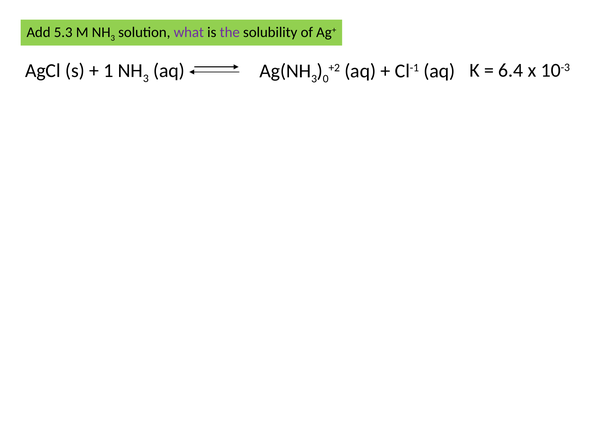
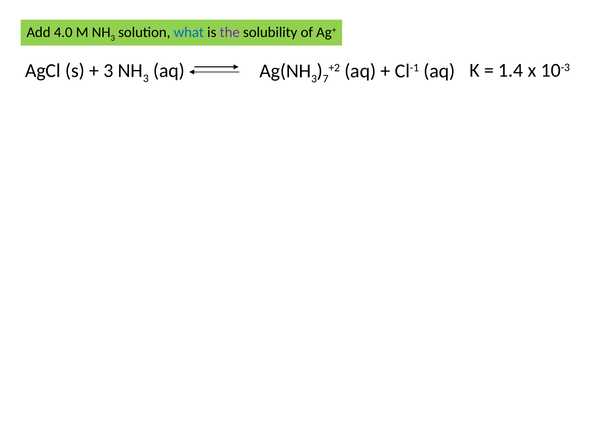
5.3: 5.3 -> 4.0 (63, 32)
what colour: purple -> blue (189, 32)
1: 1 -> 3 (109, 71)
0: 0 -> 7 (326, 79)
6.4: 6.4 -> 1.4 (511, 71)
